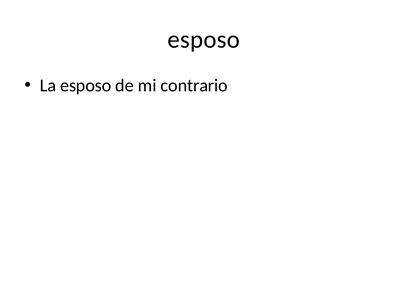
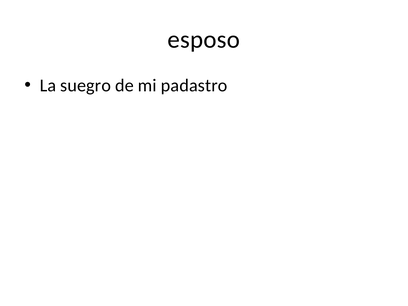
La esposo: esposo -> suegro (86, 86)
contrario: contrario -> padastro (194, 86)
